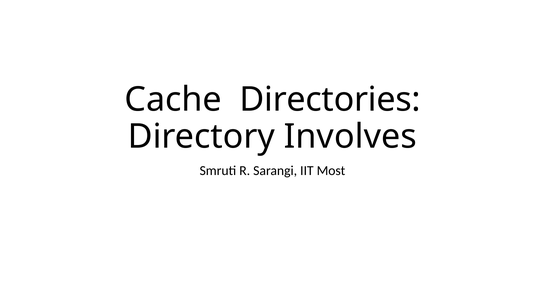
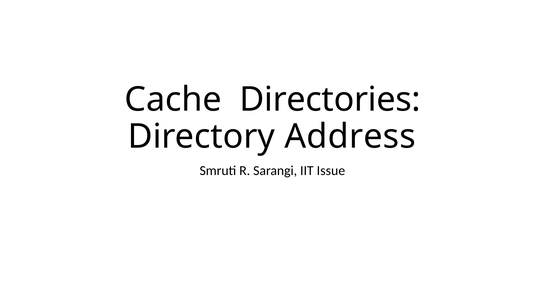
Involves: Involves -> Address (350, 136)
Most: Most -> Issue (331, 170)
